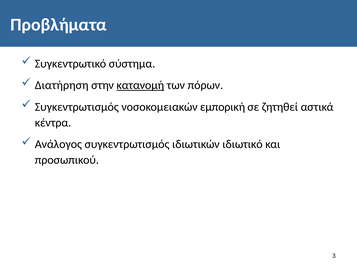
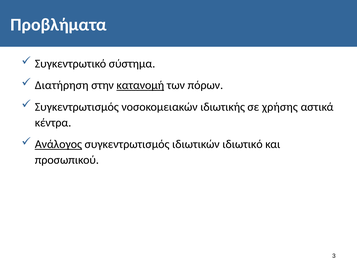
εμπορική: εμπορική -> ιδιωτικής (223, 107)
ζητηθεί: ζητηθεί -> χρήσης (280, 107)
Ανάλογος underline: none -> present (58, 144)
